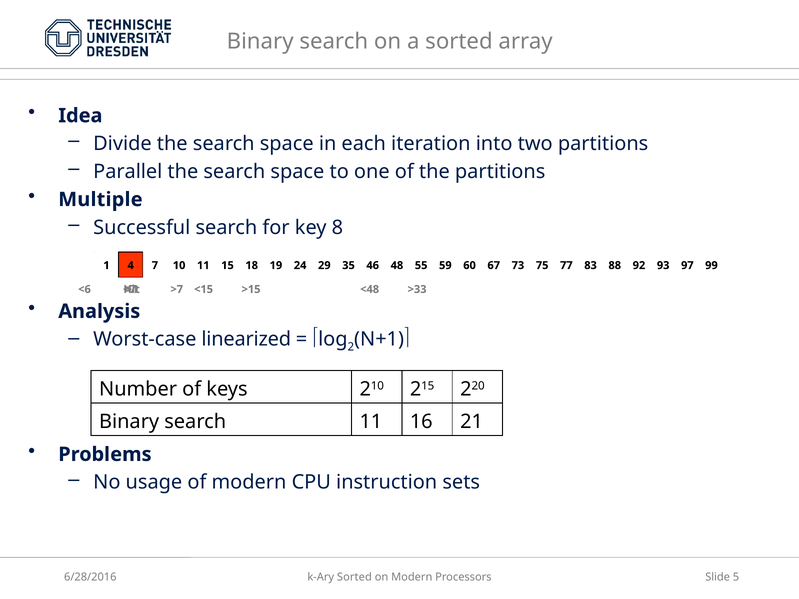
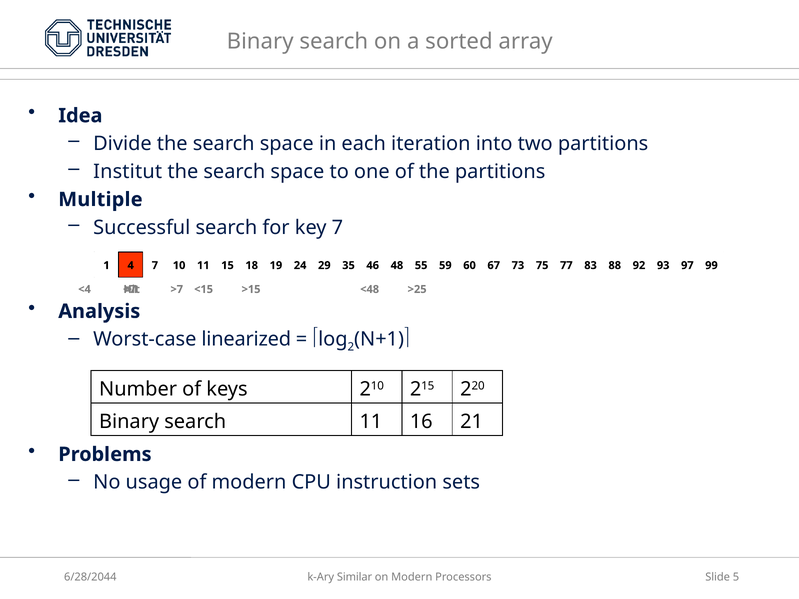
Parallel: Parallel -> Institut (128, 172)
key 8: 8 -> 7 (337, 228)
<6: <6 -> <4 (84, 289)
>33: >33 -> >25 (417, 289)
6/28/2016: 6/28/2016 -> 6/28/2044 (90, 578)
k-Ary Sorted: Sorted -> Similar (355, 578)
